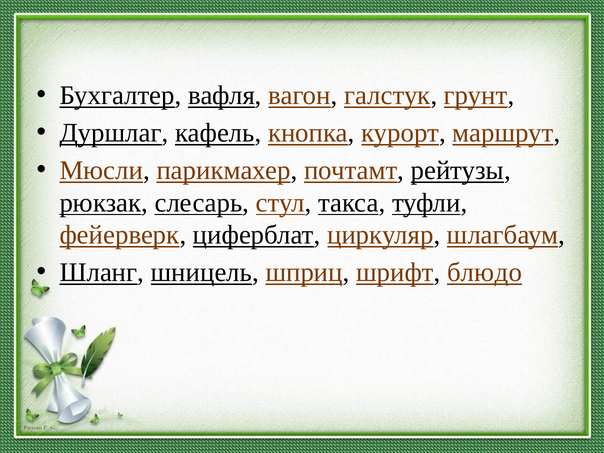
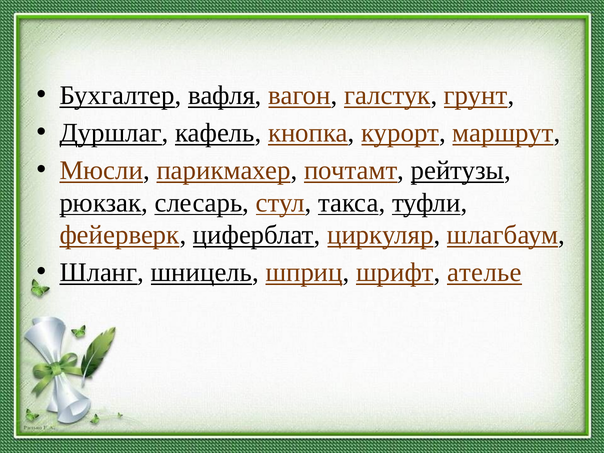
блюдо: блюдо -> ателье (484, 273)
